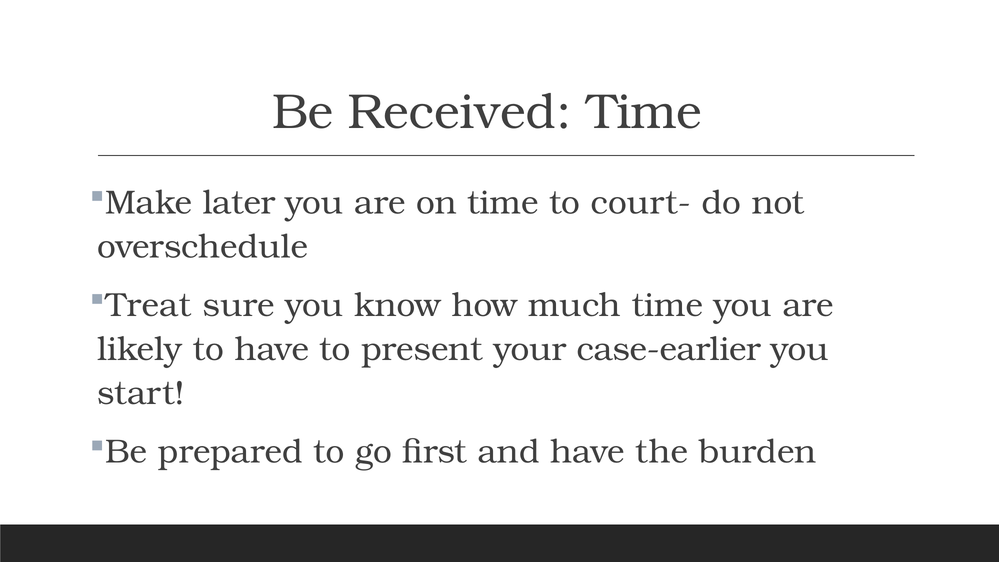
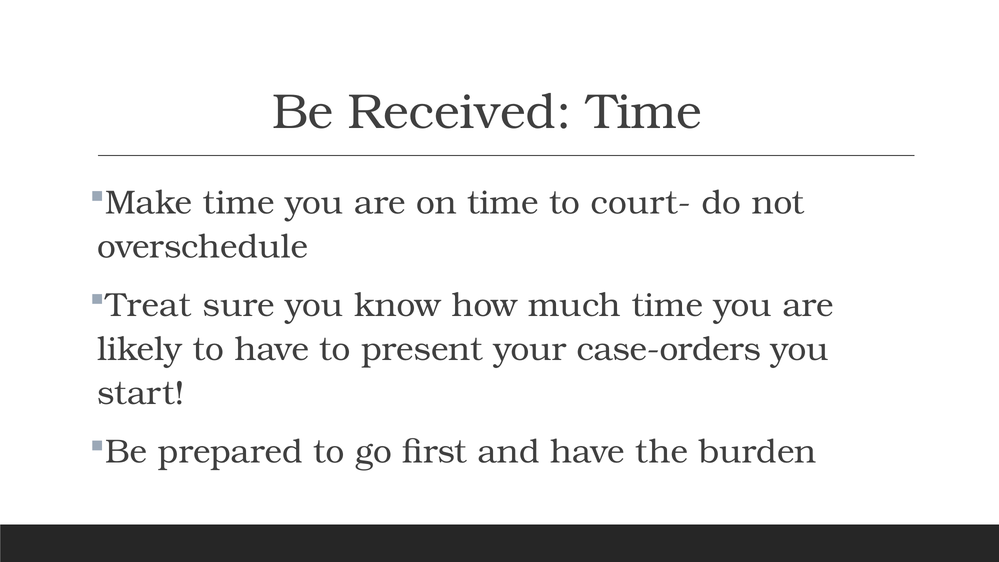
Make later: later -> time (239, 203)
case-earlier: case-earlier -> case-orders (669, 349)
